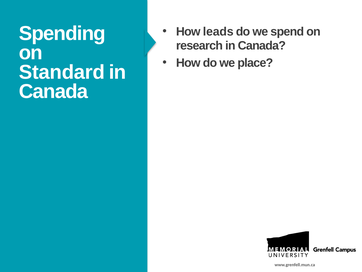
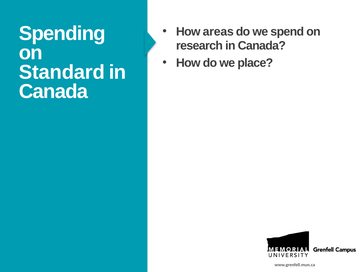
leads: leads -> areas (218, 32)
